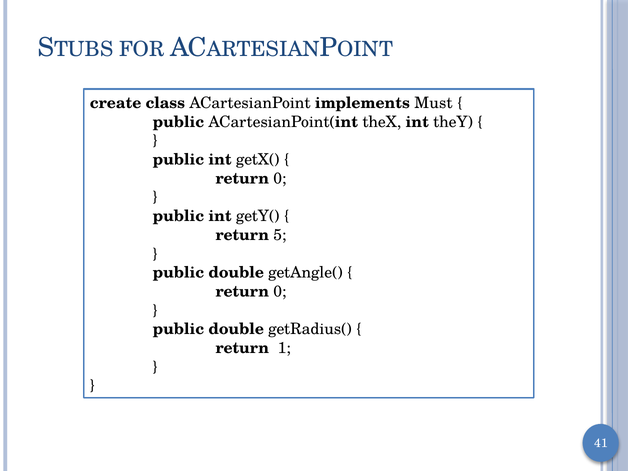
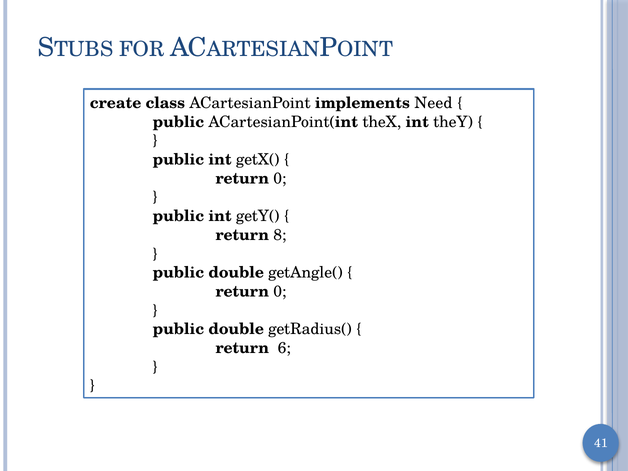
Must: Must -> Need (433, 103)
5: 5 -> 8 (280, 235)
1: 1 -> 6 (284, 348)
